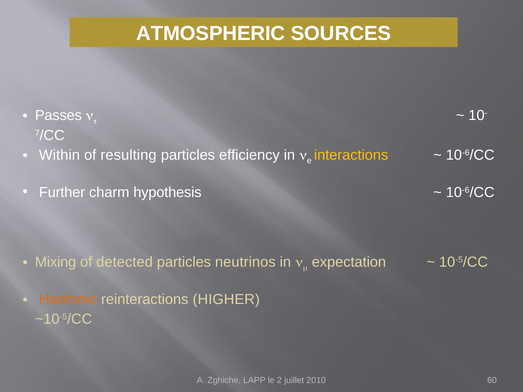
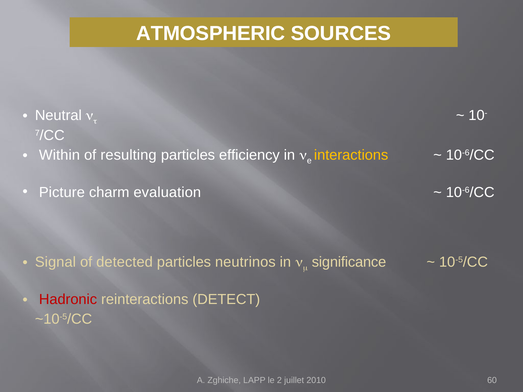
Passes: Passes -> Neutral (58, 116)
Further: Further -> Picture (62, 192)
hypothesis: hypothesis -> evaluation (167, 192)
Mixing: Mixing -> Signal (55, 262)
expectation: expectation -> significance (349, 262)
Hadronic colour: orange -> red (68, 299)
HIGHER: HIGHER -> DETECT (226, 299)
